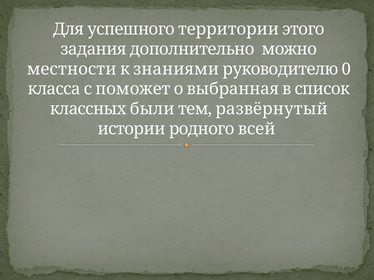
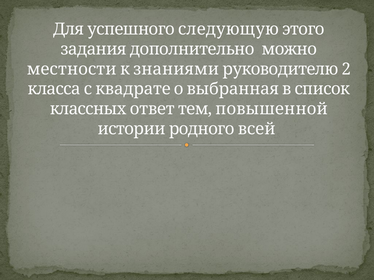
территории: территории -> следующую (229, 29)
0: 0 -> 2 (346, 69)
поможет: поможет -> квадрате (133, 89)
были: были -> ответ (152, 109)
развёрнутый: развёрнутый -> повышенной (272, 109)
